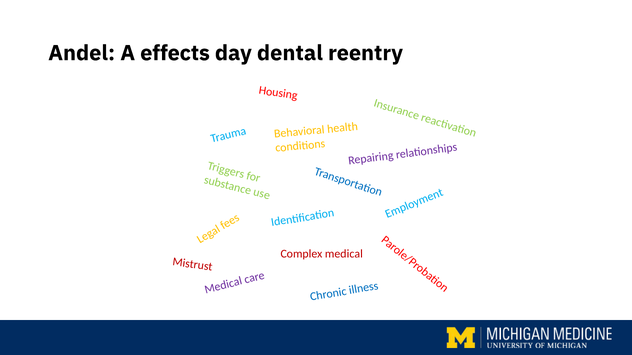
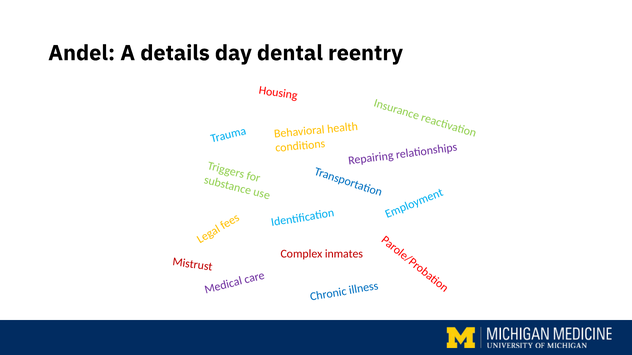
effects: effects -> details (175, 53)
medical: medical -> inmates (344, 254)
